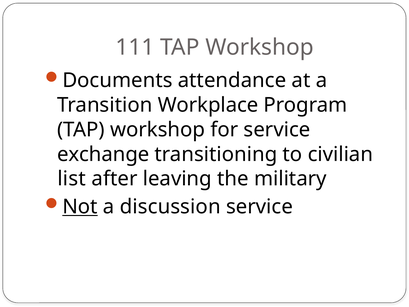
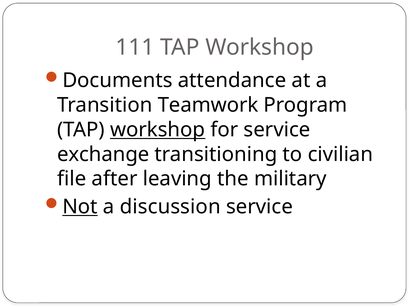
Workplace: Workplace -> Teamwork (208, 105)
workshop underline: none -> present (158, 130)
list: list -> file (72, 179)
